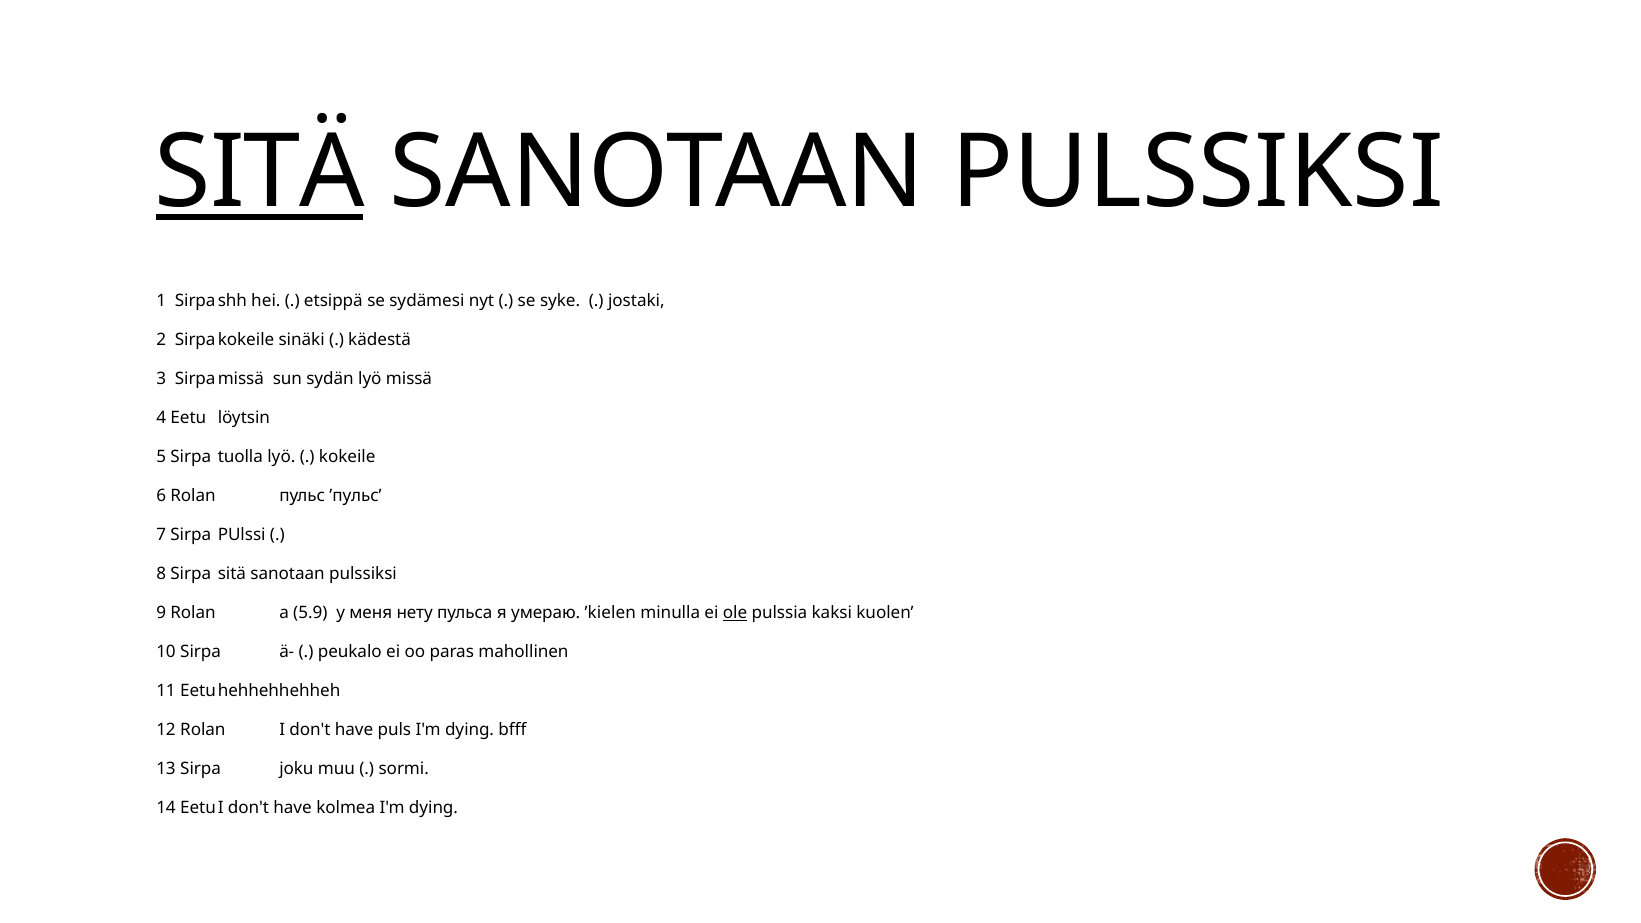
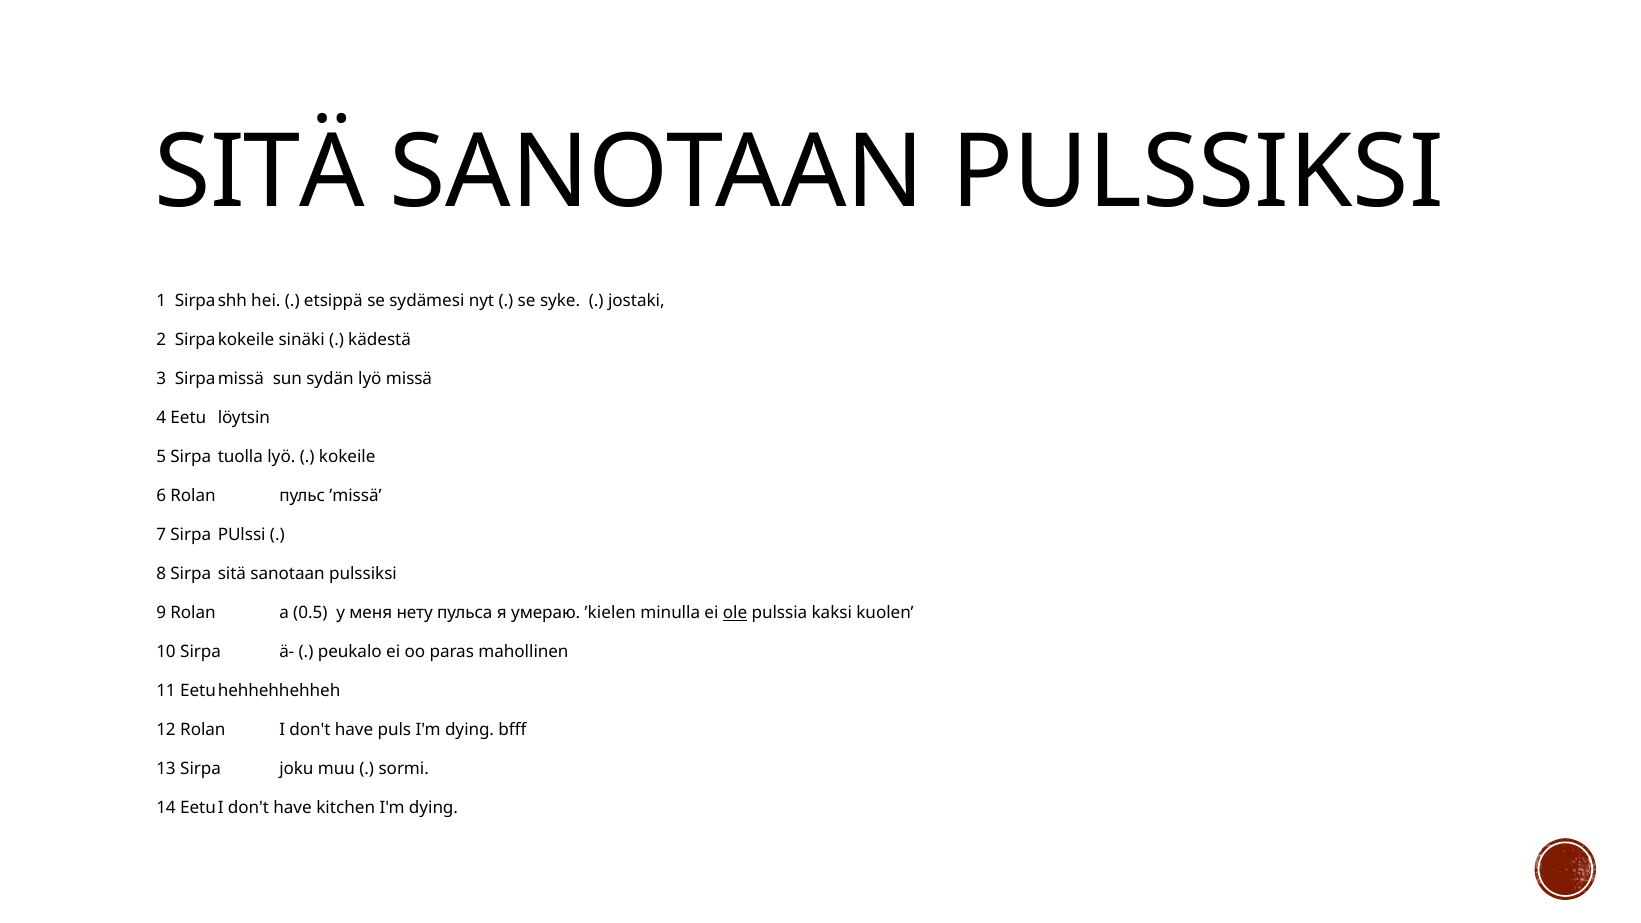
SITÄ underline: present -> none (260, 173)
’пульс: ’пульс -> ’missä (355, 496)
5.9: 5.9 -> 0.5 (310, 613)
kolmea: kolmea -> kitchen (346, 808)
